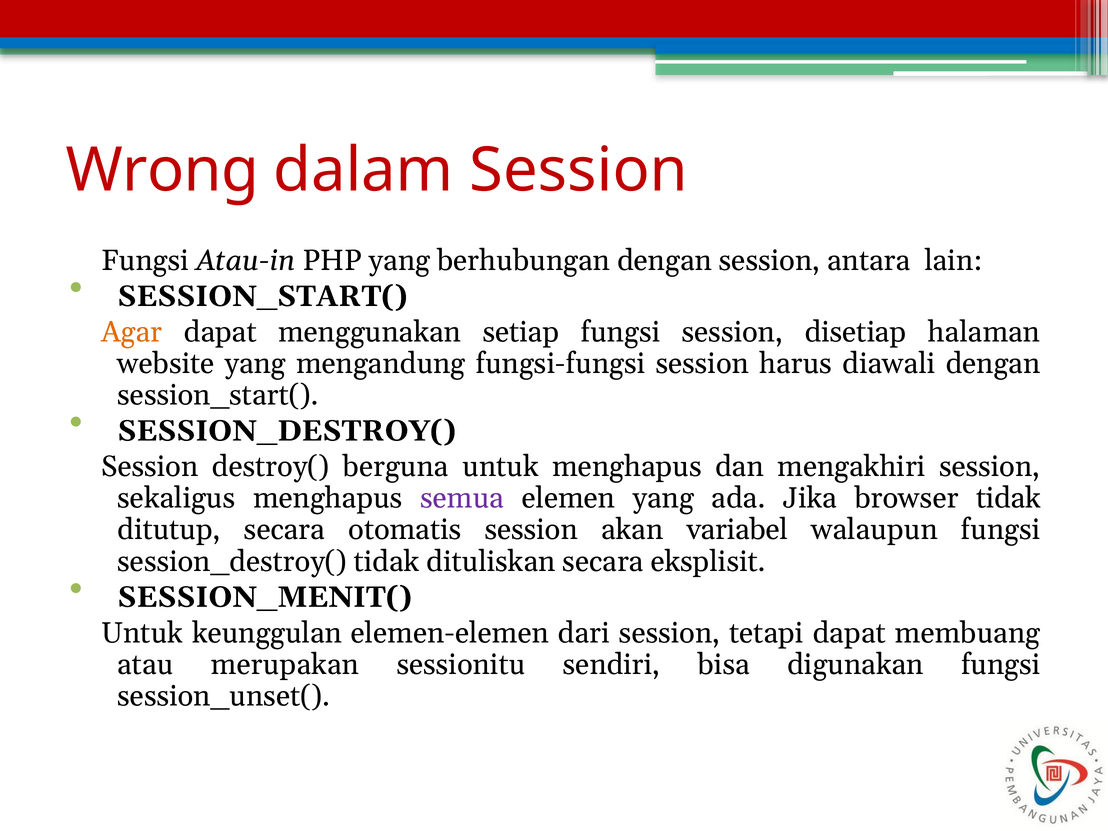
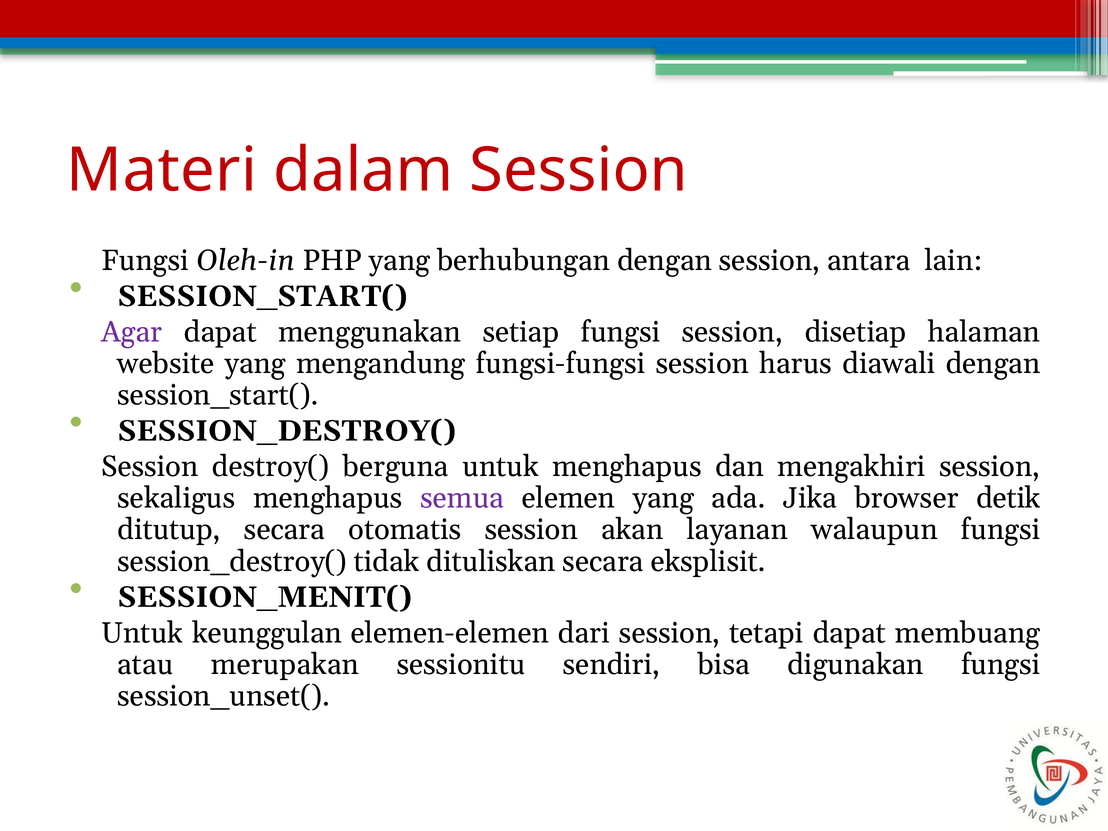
Wrong: Wrong -> Materi (162, 170)
Atau-in: Atau-in -> Oleh-in (246, 261)
Agar colour: orange -> purple (132, 332)
browser tidak: tidak -> detik (1008, 498)
variabel: variabel -> layanan (737, 530)
